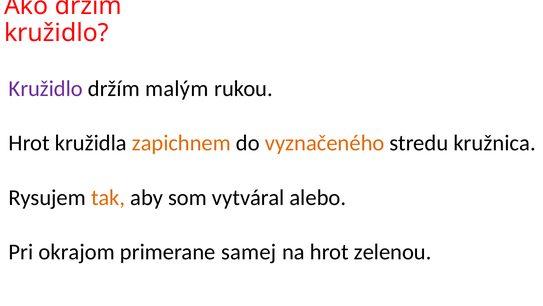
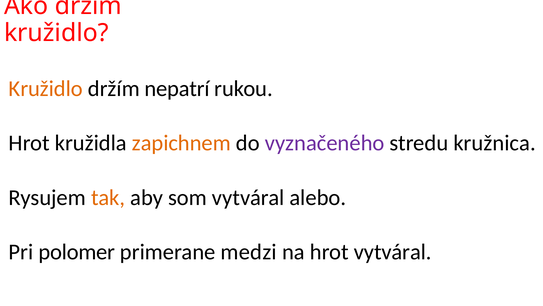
Kružidlo colour: purple -> orange (46, 89)
malým: malým -> nepatrí (177, 89)
vyznačeného colour: orange -> purple (325, 143)
okrajom: okrajom -> polomer (77, 251)
samej: samej -> medzi (249, 251)
hrot zelenou: zelenou -> vytváral (393, 251)
